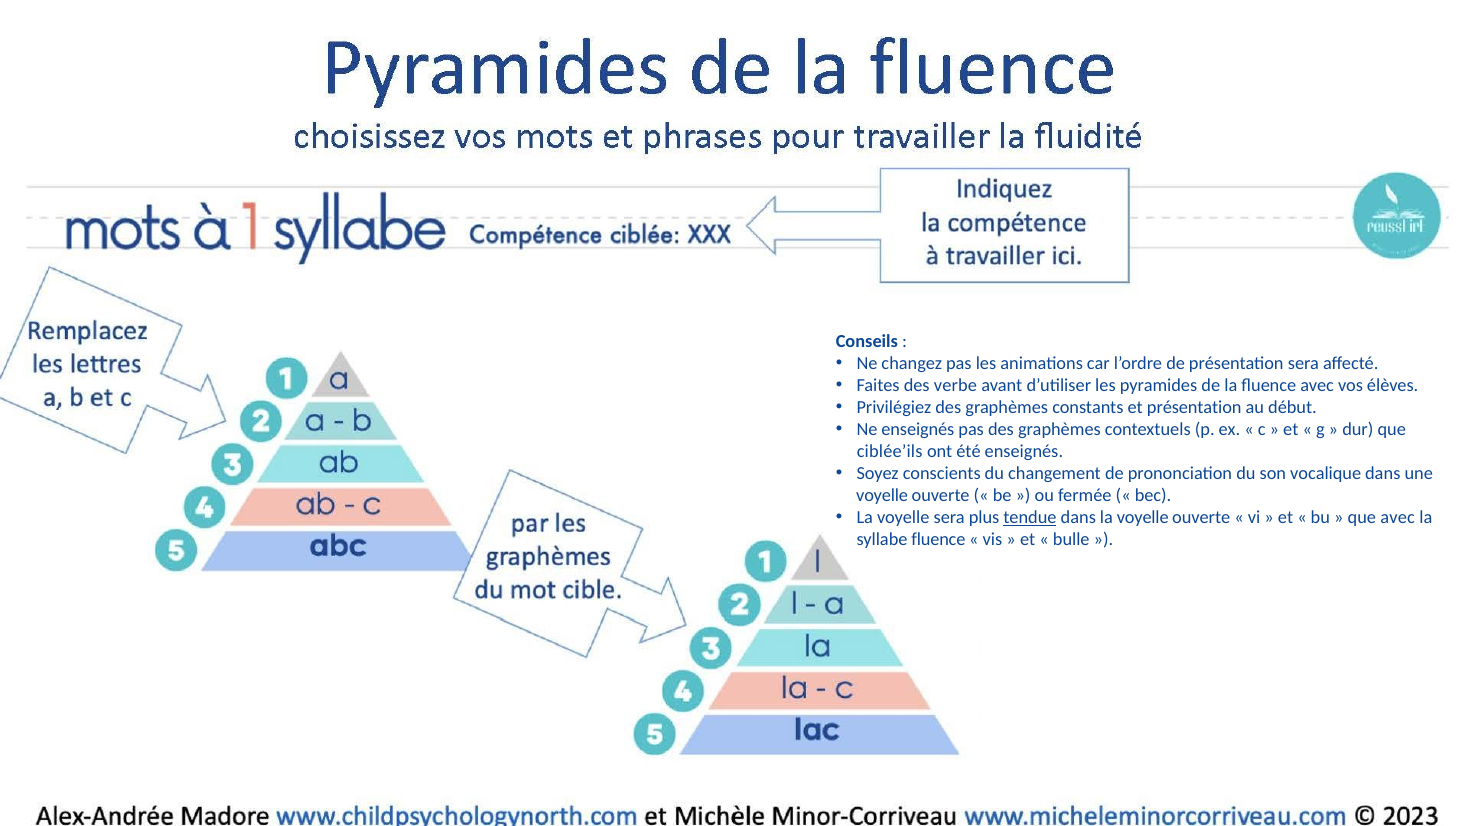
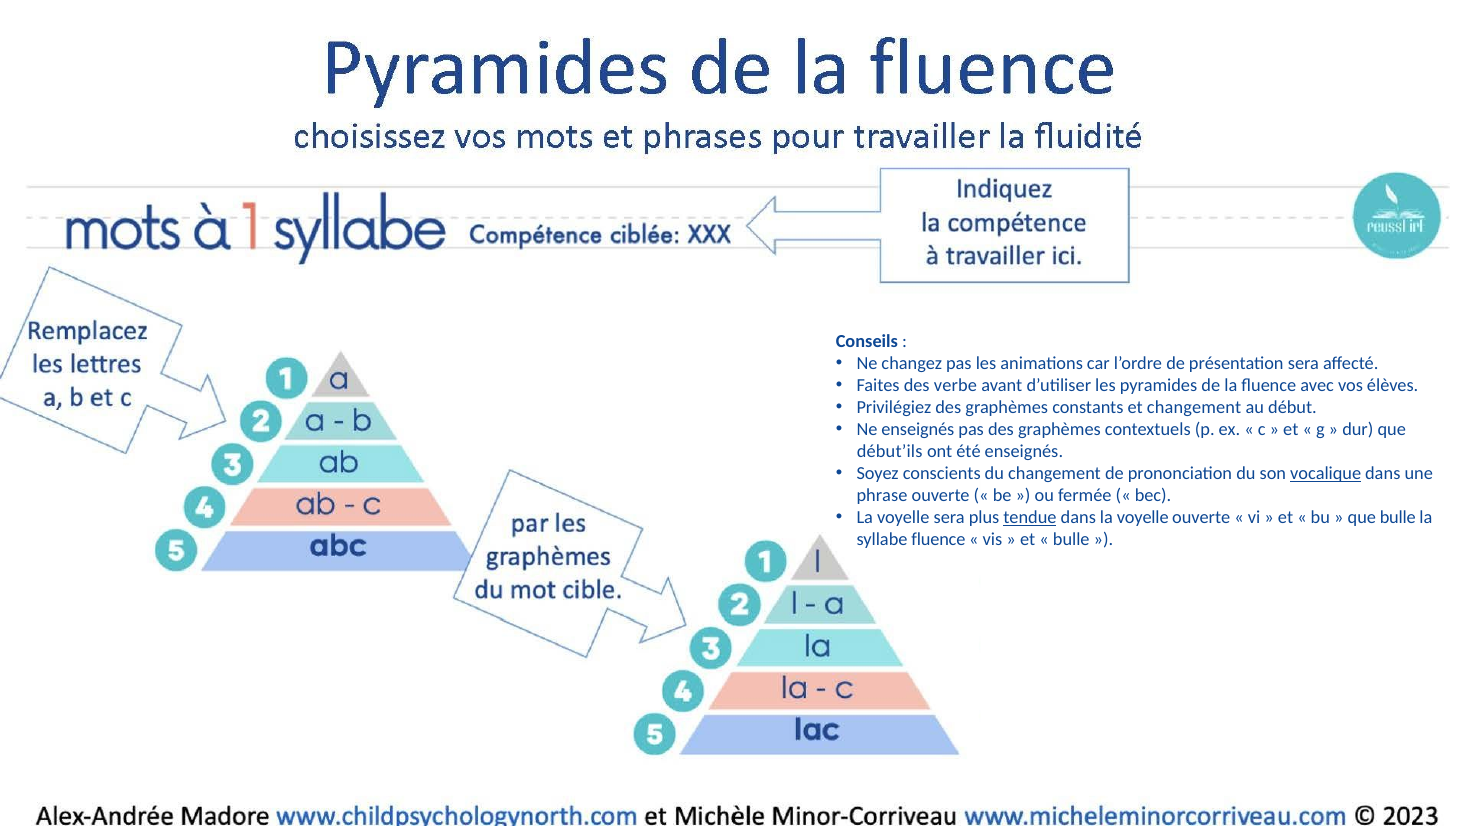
et présentation: présentation -> changement (1194, 408)
ciblée’ils: ciblée’ils -> début’ils (890, 452)
vocalique underline: none -> present (1326, 474)
voyelle: voyelle -> phrase (882, 496)
que avec: avec -> bulle (1398, 518)
